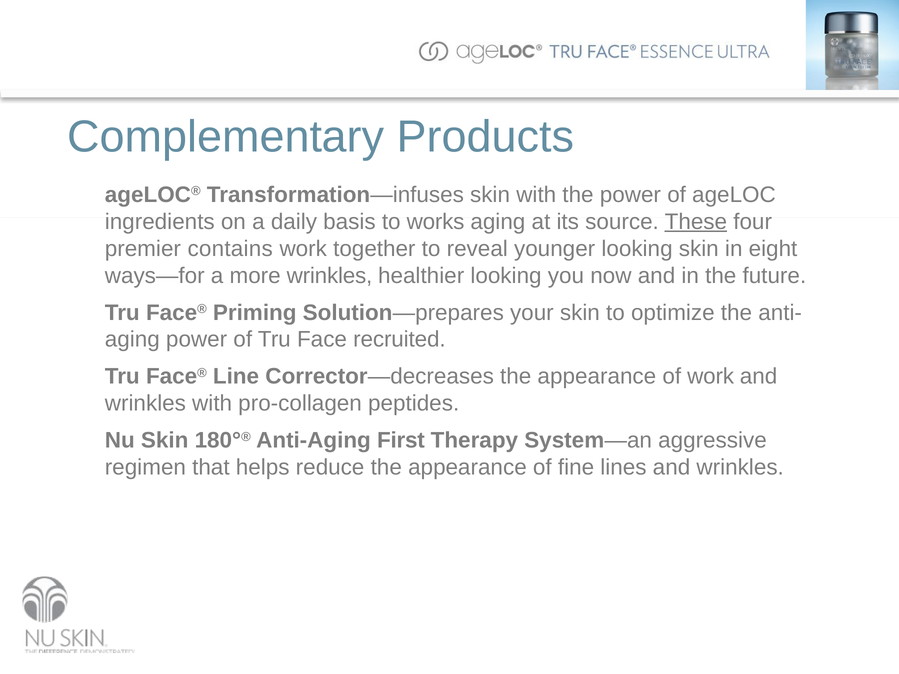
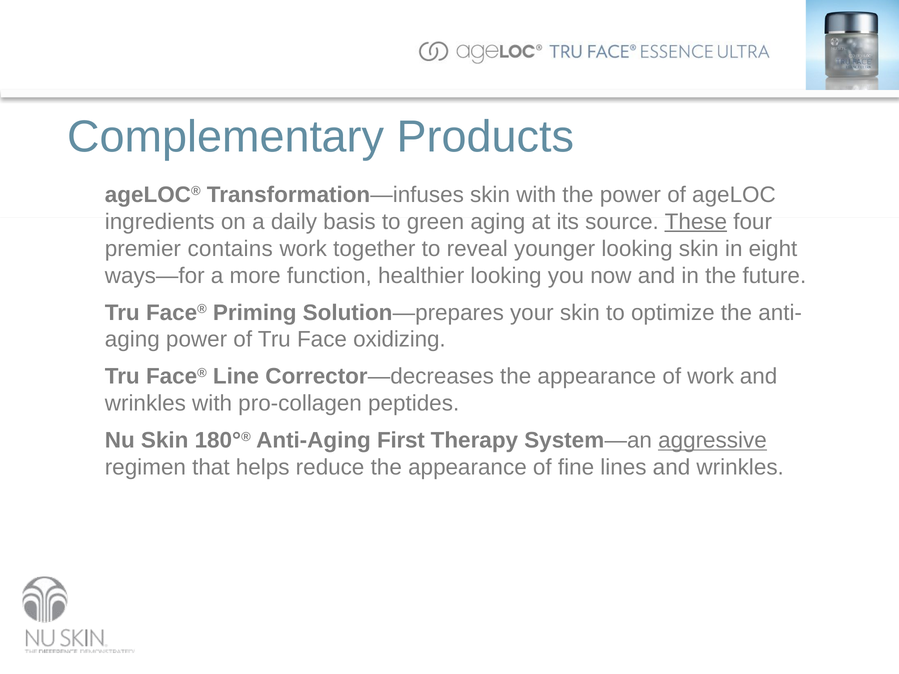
works: works -> green (435, 222)
more wrinkles: wrinkles -> function (329, 276)
recruited: recruited -> oxidizing (399, 340)
aggressive underline: none -> present (712, 441)
